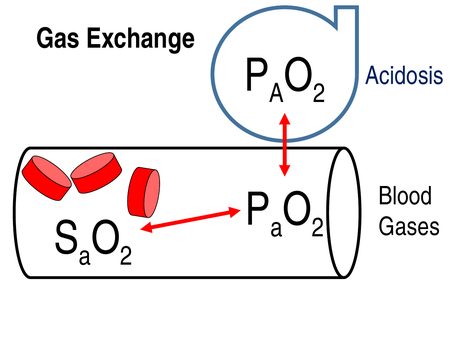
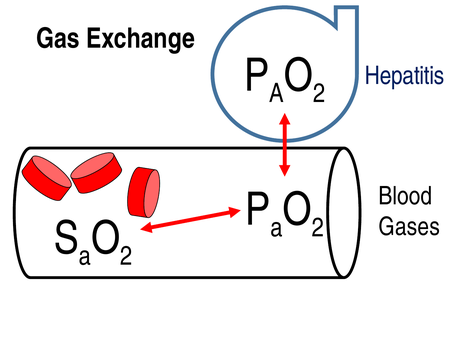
Acidosis: Acidosis -> Hepatitis (405, 76)
